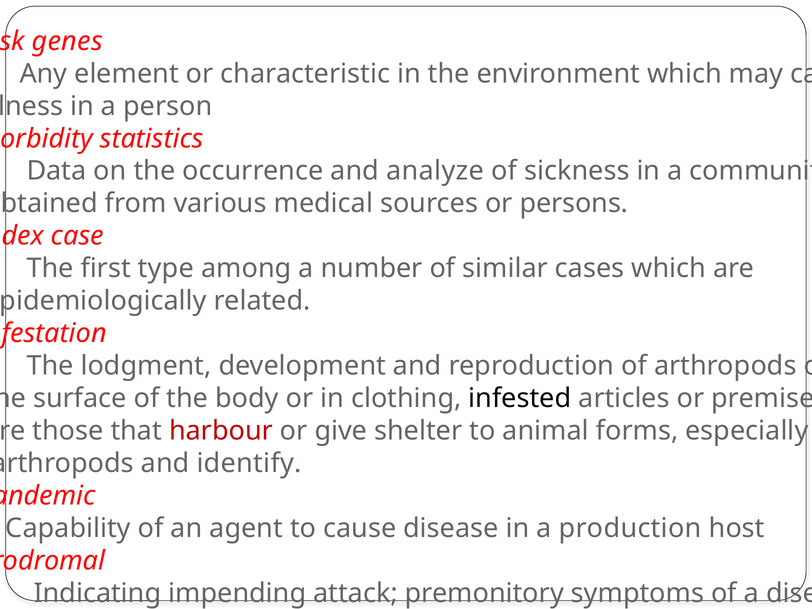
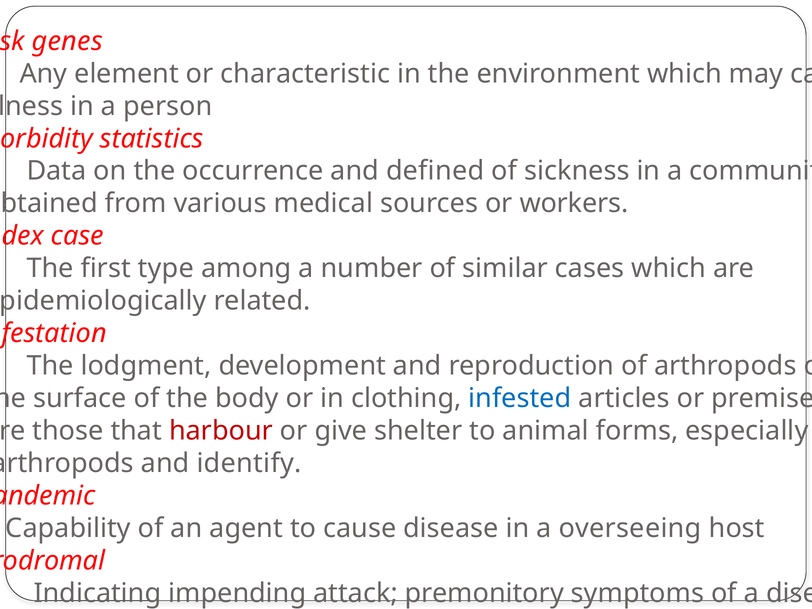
analyze: analyze -> defined (435, 171)
persons: persons -> workers (574, 204)
infested colour: black -> blue (520, 398)
production: production -> overseeing (630, 528)
